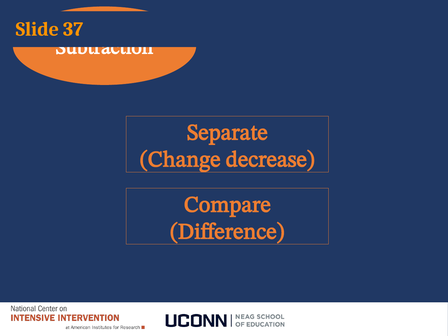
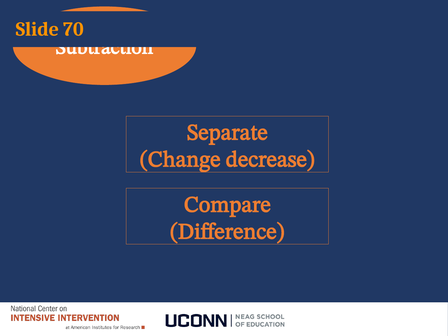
37: 37 -> 70 (73, 29)
